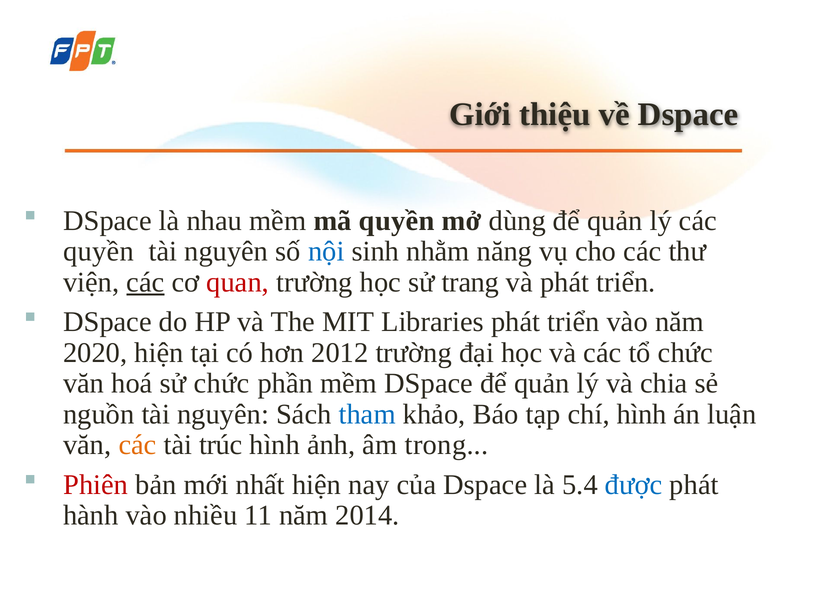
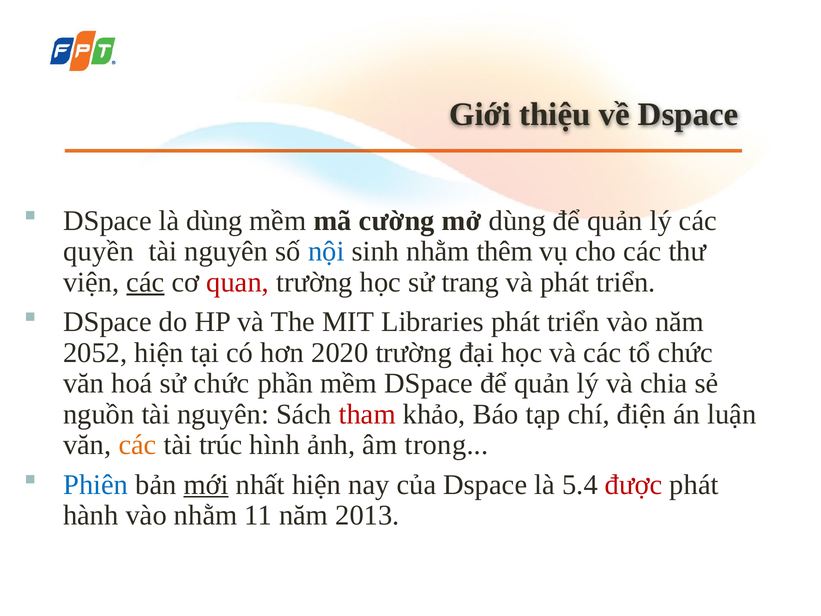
là nhau: nhau -> dùng (214, 221)
mã quyền: quyền -> cường (397, 221)
năng: năng -> thêm (505, 251)
2020: 2020 -> 2052 (95, 353)
2012: 2012 -> 2020 (340, 353)
tham colour: blue -> red (367, 414)
chí hình: hình -> điện (641, 414)
Phiên colour: red -> blue (96, 484)
mới underline: none -> present (206, 484)
được colour: blue -> red (634, 484)
vào nhiều: nhiều -> nhằm (206, 515)
2014: 2014 -> 2013 (367, 515)
